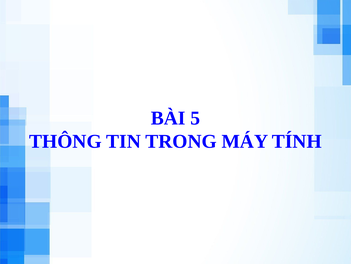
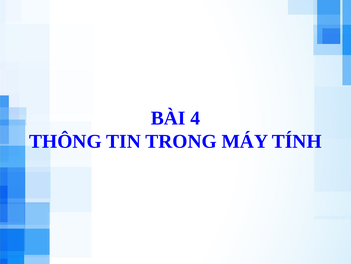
5: 5 -> 4 (195, 118)
